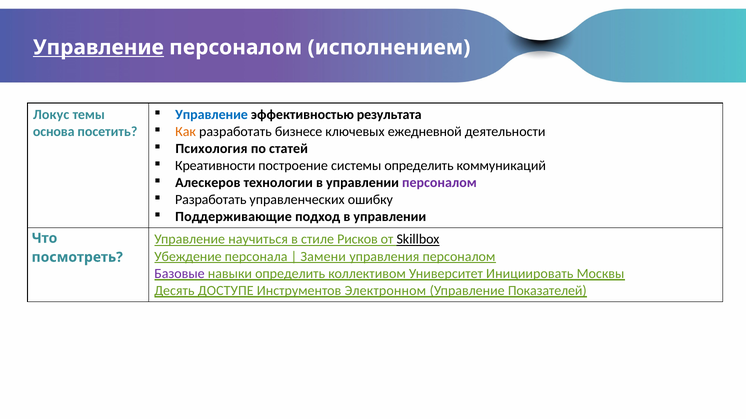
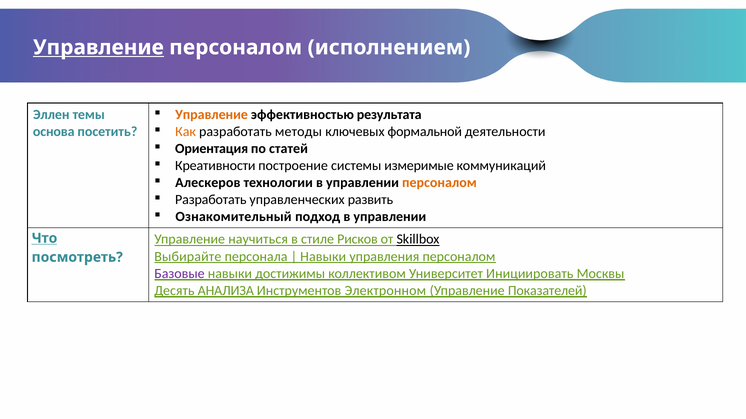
Управление colour: blue -> orange (212, 115)
Локус: Локус -> Эллен (51, 115)
бизнесе: бизнесе -> методы (298, 132)
ежедневной: ежедневной -> формальной (425, 132)
Психология: Психология -> Ориентация (212, 149)
системы определить: определить -> измеримые (419, 166)
персоналом colour: purple -> orange (439, 183)
ошибку: ошибку -> развить (370, 200)
Поддерживающие: Поддерживающие -> Ознакомительный (234, 217)
Что underline: none -> present (44, 239)
Убеждение: Убеждение -> Выбирайте (188, 257)
Замени: Замени -> Навыки (323, 257)
навыки определить: определить -> достижимы (290, 274)
ДОСТУПЕ: ДОСТУПЕ -> АНАЛИЗА (226, 291)
